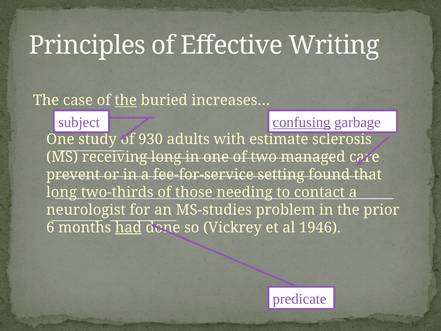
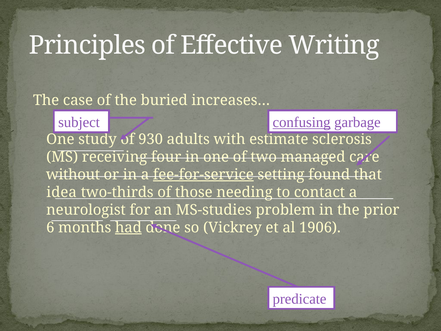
the underline: present -> none (126, 100)
receiving long: long -> four (166, 157)
prevent: prevent -> without (73, 174)
fee-for-service underline: none -> present (203, 174)
long: long -> idea (62, 192)
1946: 1946 -> 1906 (320, 227)
